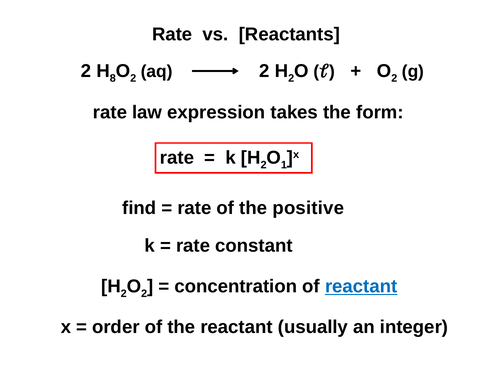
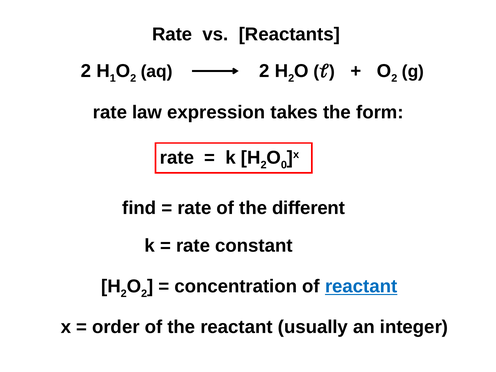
8: 8 -> 1 (113, 78)
1: 1 -> 0 (284, 165)
positive: positive -> different (308, 208)
